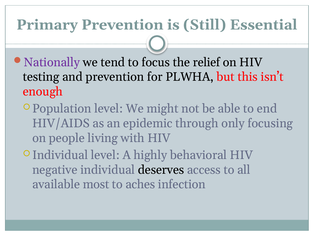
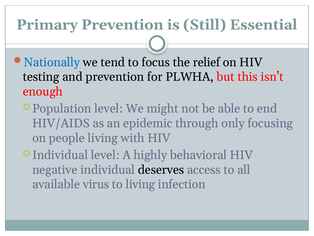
Nationally colour: purple -> blue (52, 62)
most: most -> virus (96, 184)
to aches: aches -> living (140, 184)
